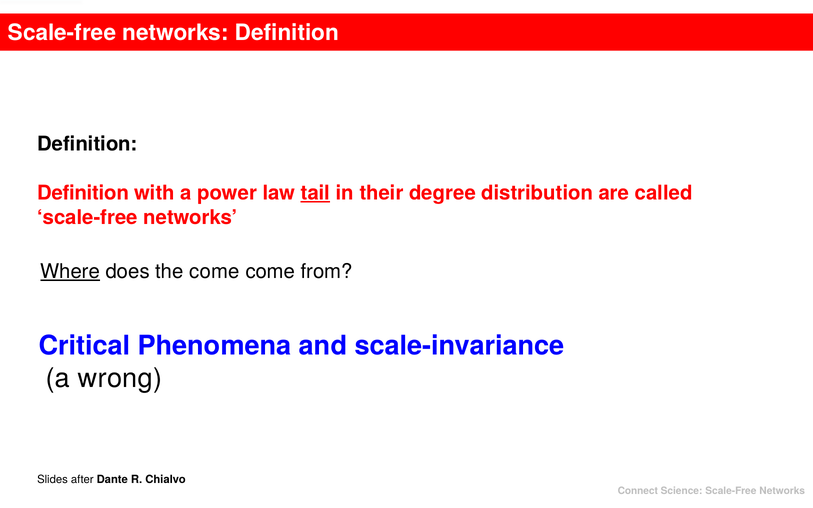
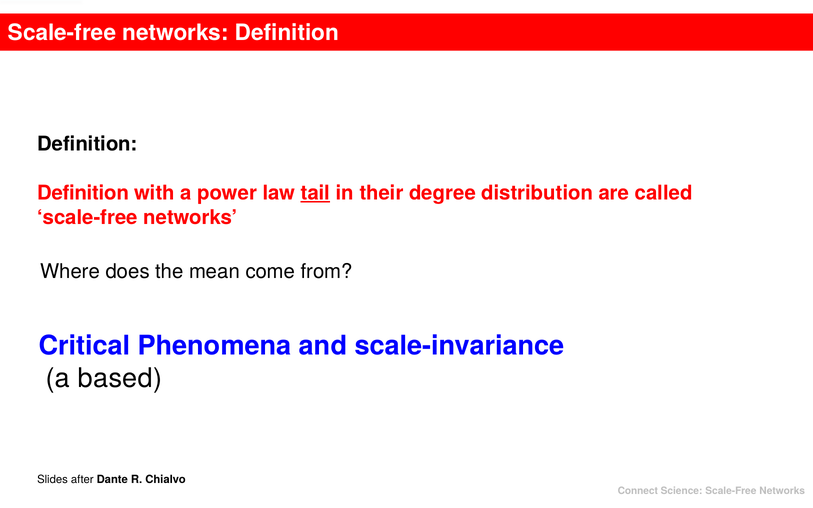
Where underline: present -> none (70, 272)
the come: come -> mean (214, 272)
wrong: wrong -> based (120, 378)
